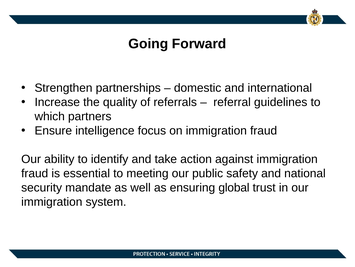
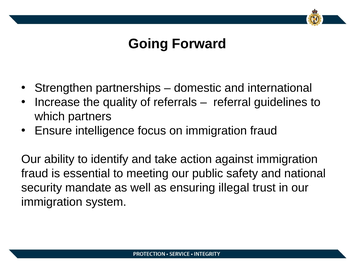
global: global -> illegal (234, 187)
